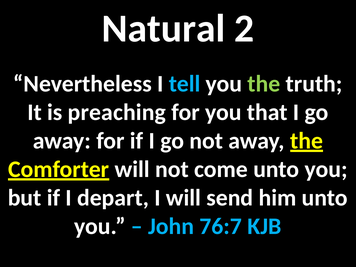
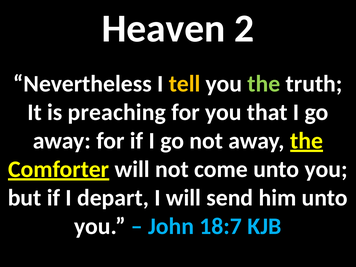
Natural: Natural -> Heaven (163, 29)
tell colour: light blue -> yellow (185, 84)
76:7: 76:7 -> 18:7 (221, 226)
